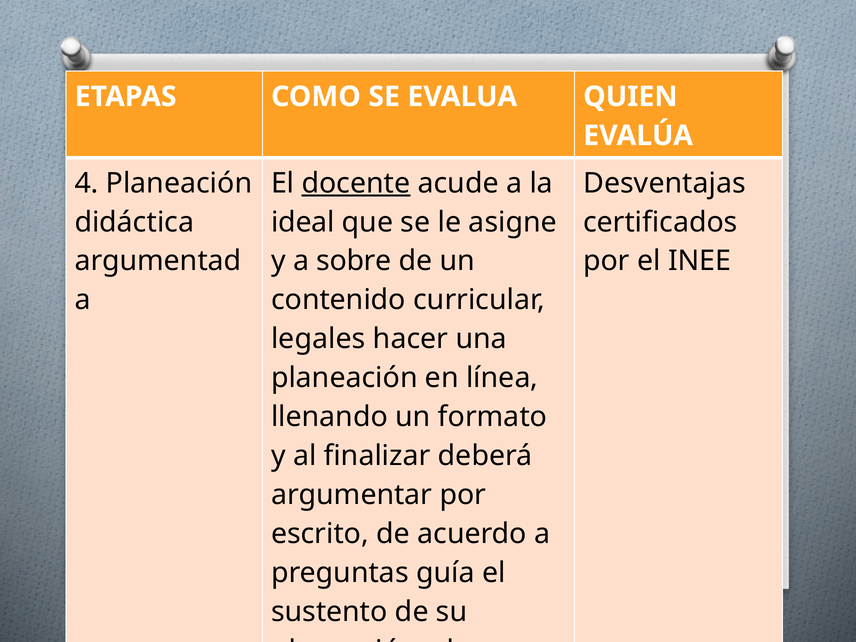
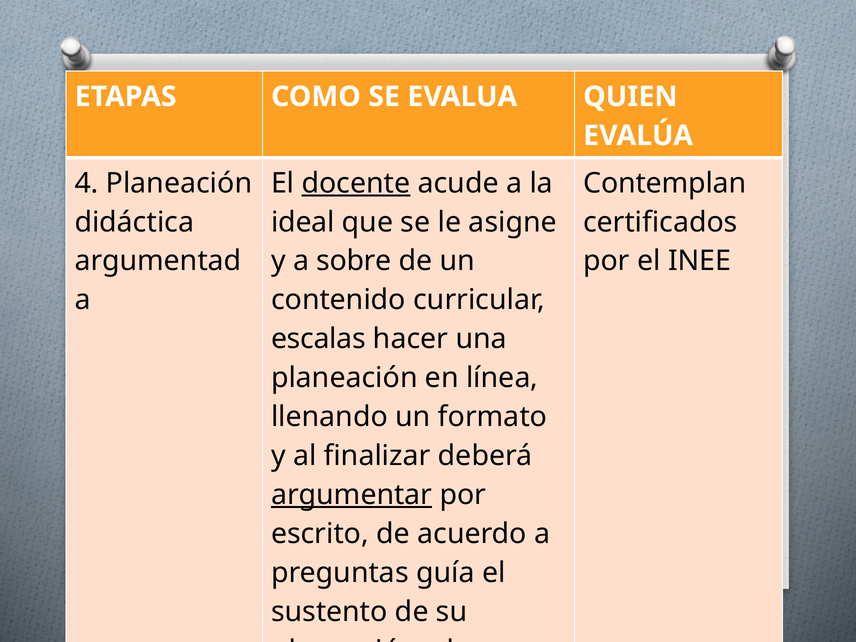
Desventajas: Desventajas -> Contemplan (665, 183)
legales: legales -> escalas (318, 339)
argumentar underline: none -> present (352, 495)
